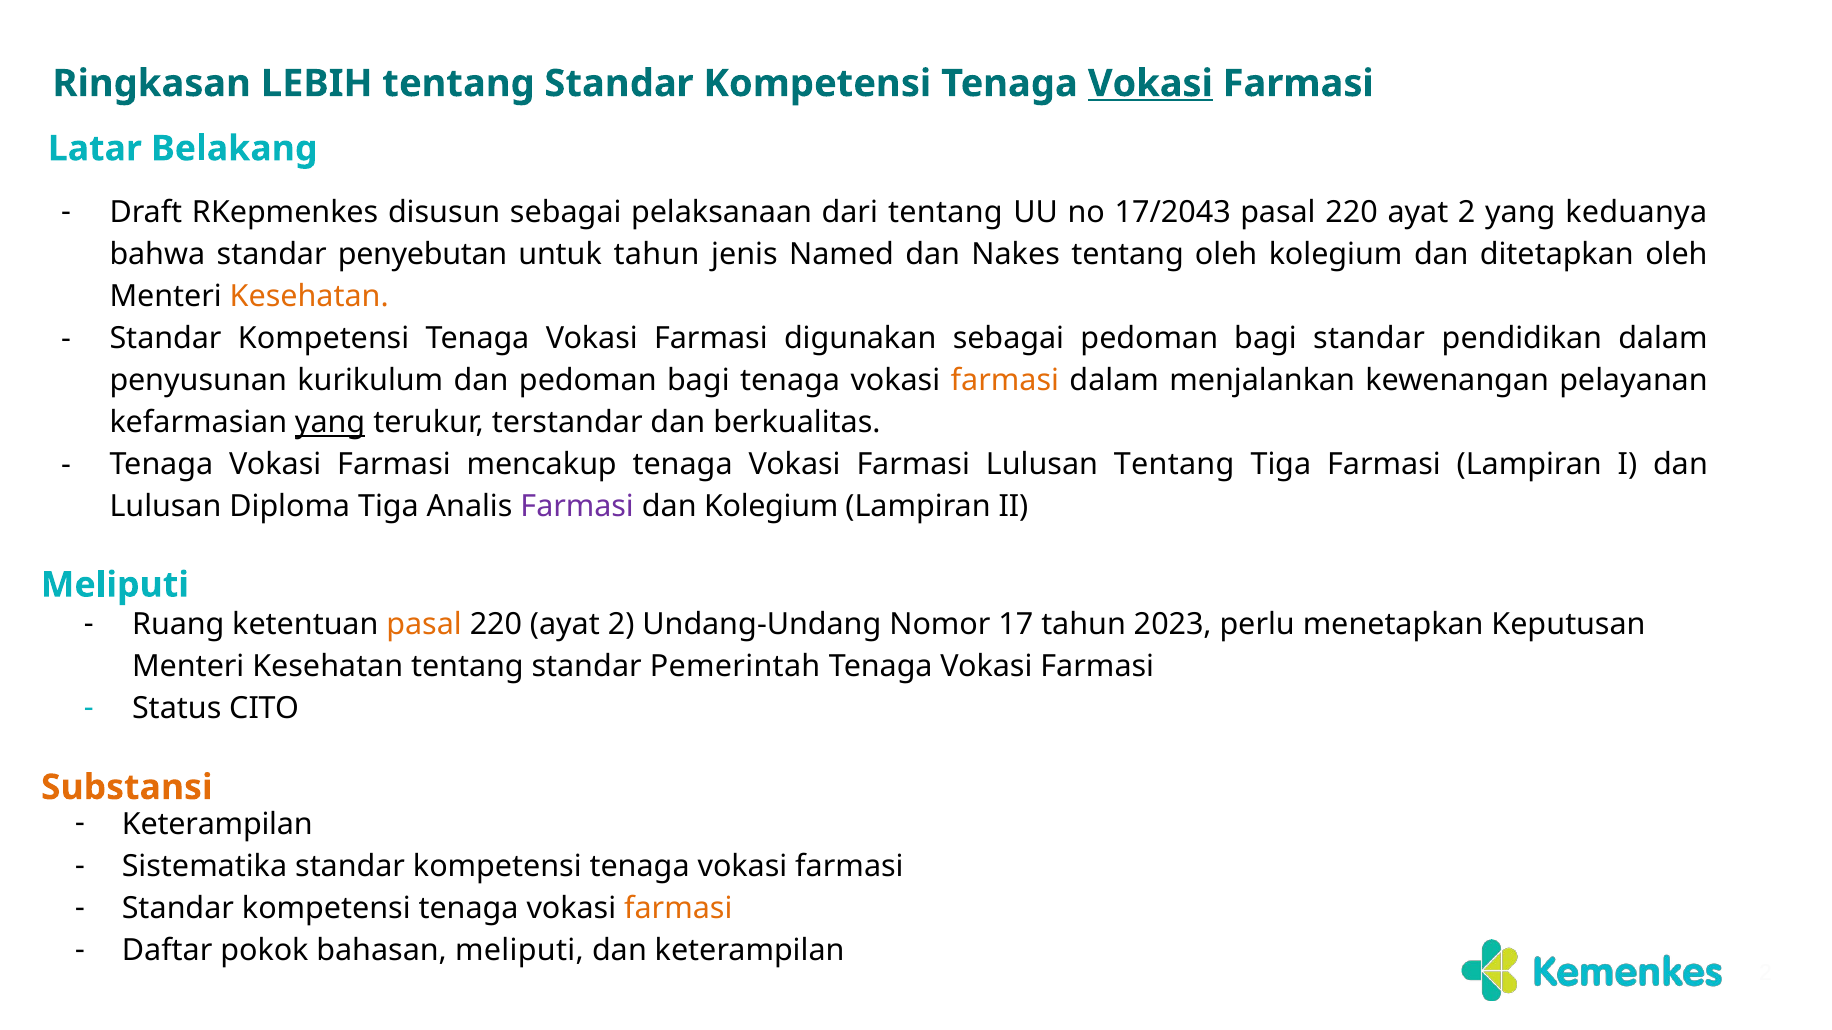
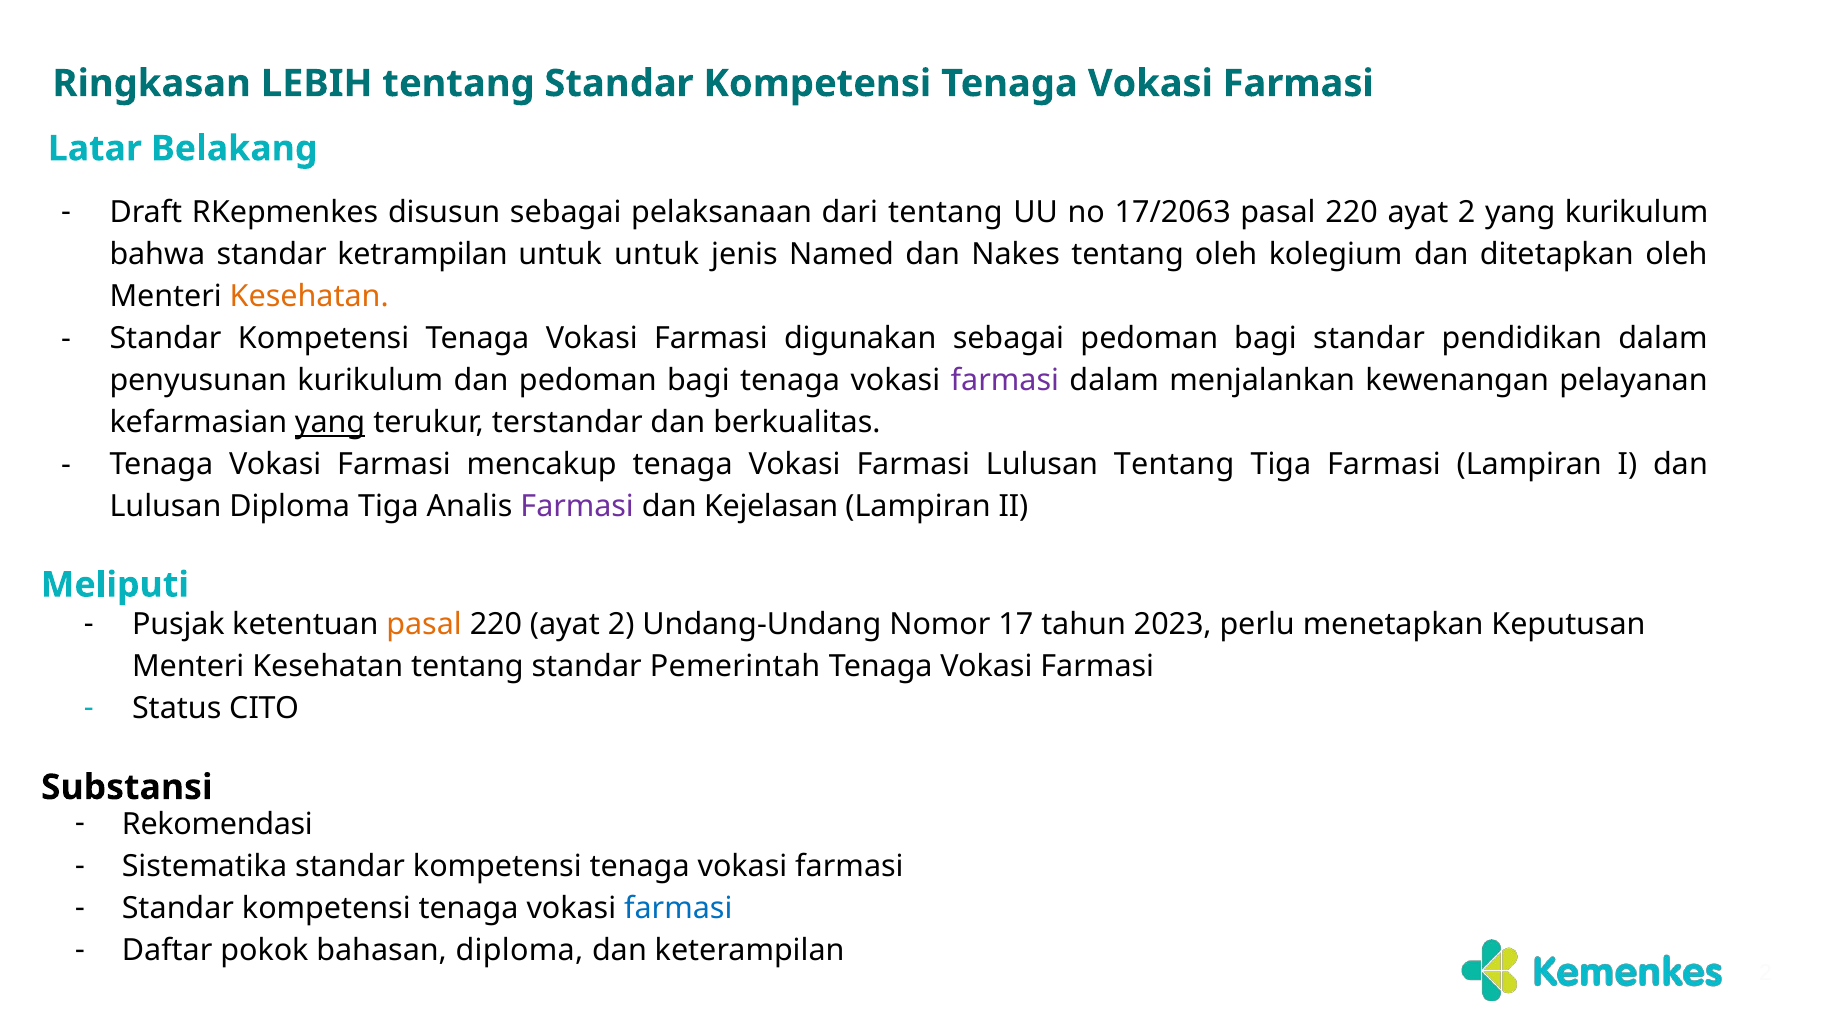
Vokasi underline: present -> none (1150, 84)
17/2043: 17/2043 -> 17/2063 (1173, 212)
yang keduanya: keduanya -> kurikulum (1637, 212)
penyebutan: penyebutan -> ketrampilan (423, 254)
untuk tahun: tahun -> untuk (657, 254)
farmasi colour: orange -> purple (1005, 381)
dan Kolegium: Kolegium -> Kejelasan (771, 507)
Ruang: Ruang -> Pusjak (178, 624)
Substansi colour: orange -> black (127, 788)
Keterampilan: Keterampilan -> Rekomendasi (217, 825)
farmasi colour: orange -> blue (678, 909)
bahasan meliputi: meliputi -> diploma (519, 951)
